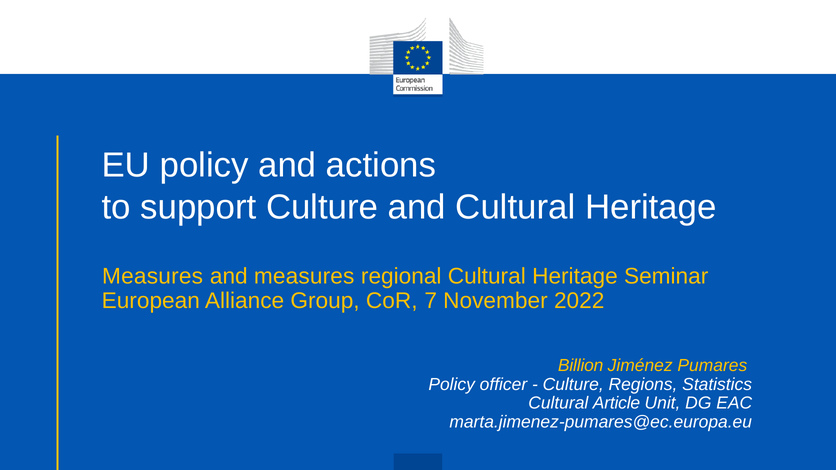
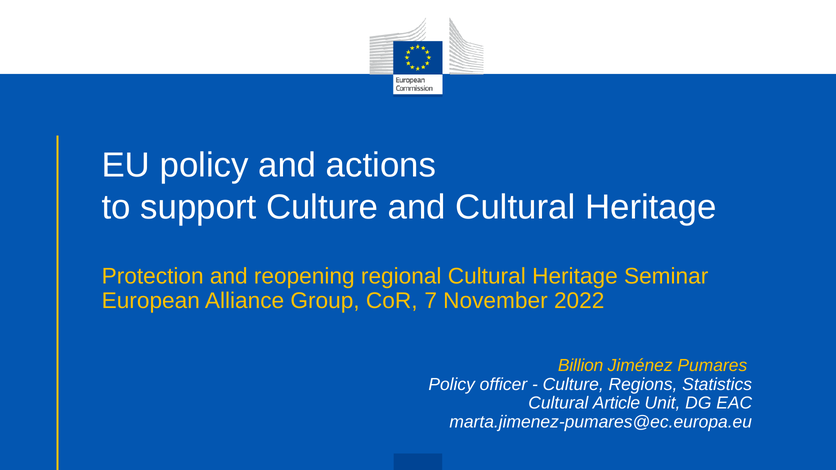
Measures: Measures -> Protection (153, 276)
and measures: measures -> reopening (304, 276)
